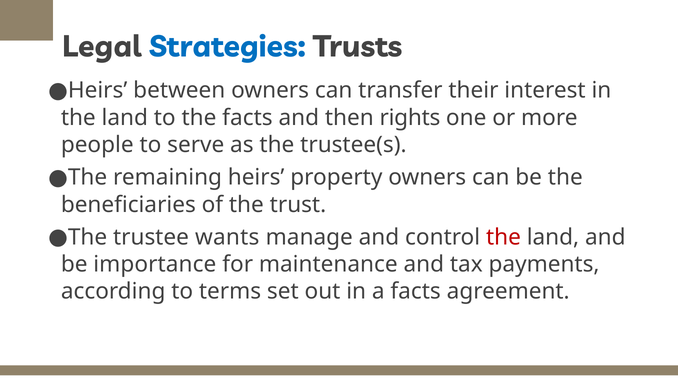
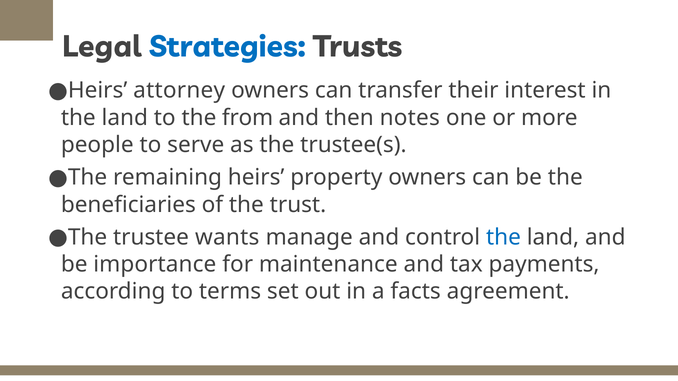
between: between -> attorney (179, 91)
the facts: facts -> from (248, 118)
rights: rights -> notes (410, 118)
the colour: red -> blue (503, 238)
